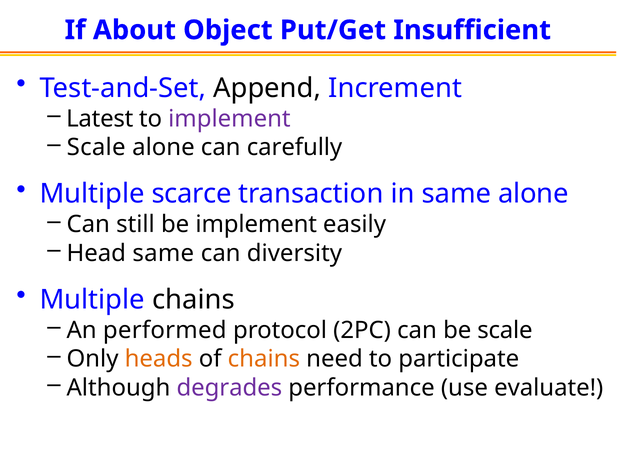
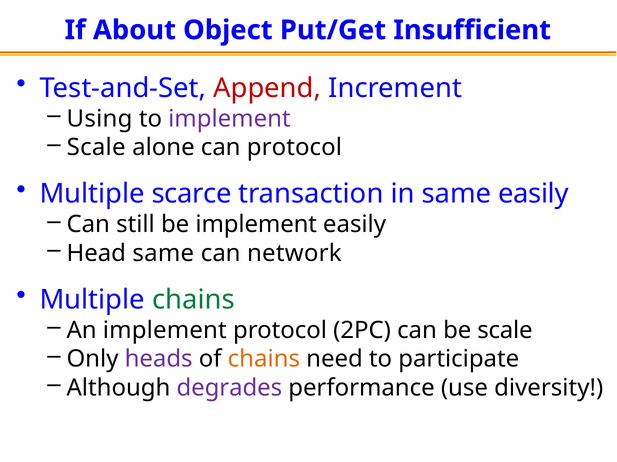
Append colour: black -> red (267, 88)
Latest: Latest -> Using (100, 119)
can carefully: carefully -> protocol (294, 148)
same alone: alone -> easily (533, 194)
diversity: diversity -> network (294, 254)
chains colour: black -> green (193, 300)
An performed: performed -> implement (165, 331)
heads colour: orange -> purple (159, 360)
evaluate: evaluate -> diversity (549, 388)
